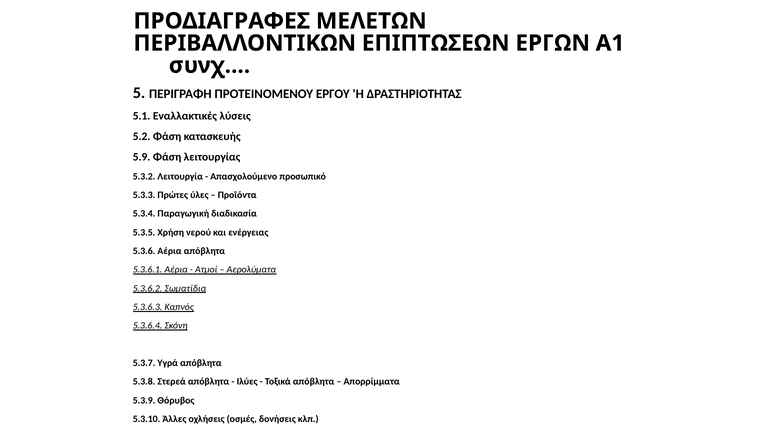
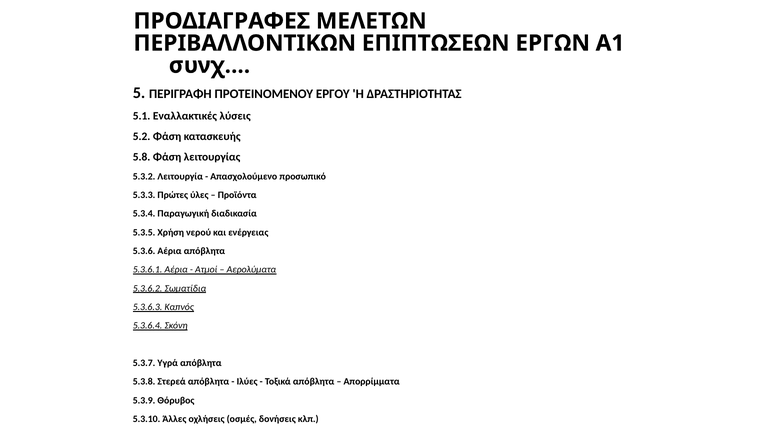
5.9: 5.9 -> 5.8 (142, 157)
